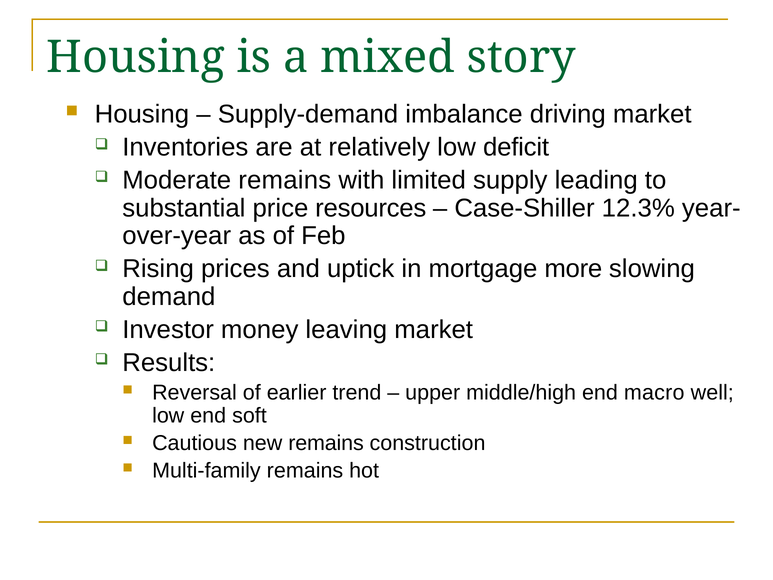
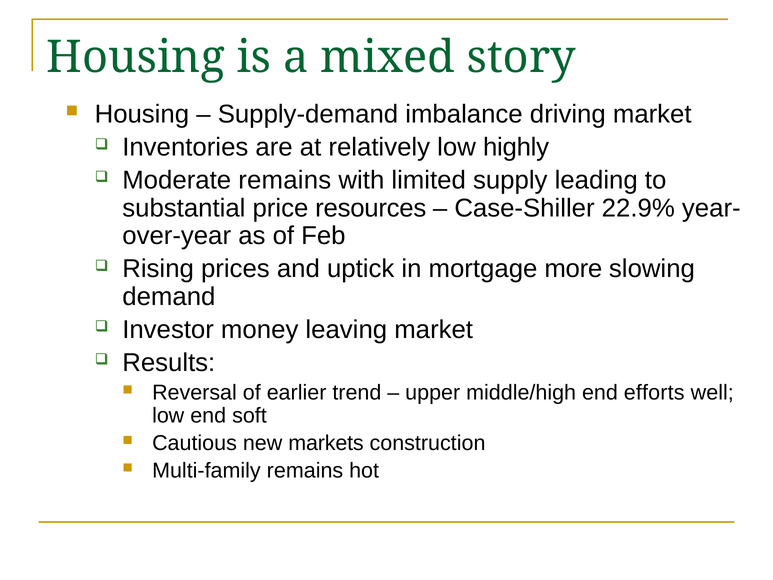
deficit: deficit -> highly (516, 147)
12.3%: 12.3% -> 22.9% (638, 208)
macro: macro -> efforts (654, 392)
new remains: remains -> markets (326, 443)
